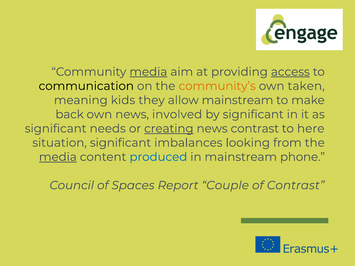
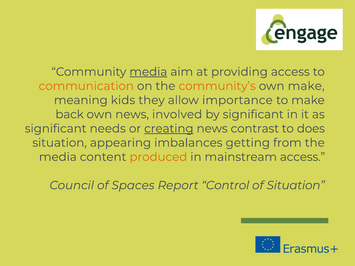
access underline: present -> none (290, 72)
communication colour: black -> orange (86, 86)
own taken: taken -> make (306, 86)
allow mainstream: mainstream -> importance (237, 100)
here: here -> does (311, 129)
situation significant: significant -> appearing (121, 143)
looking: looking -> getting (248, 143)
media underline: present -> none (58, 157)
produced colour: blue -> orange (158, 157)
mainstream phone: phone -> access (302, 157)
Couple: Couple -> Control (225, 185)
of Contrast: Contrast -> Situation (296, 185)
